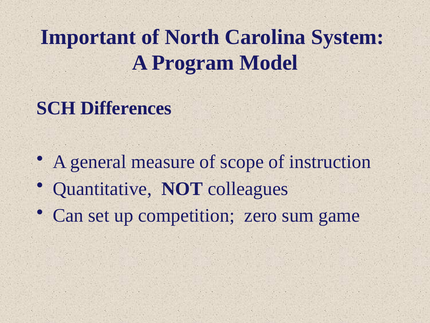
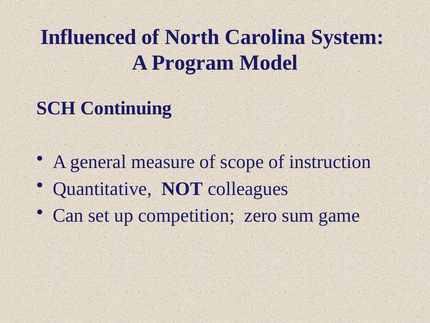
Important: Important -> Influenced (88, 37)
Differences: Differences -> Continuing (126, 108)
